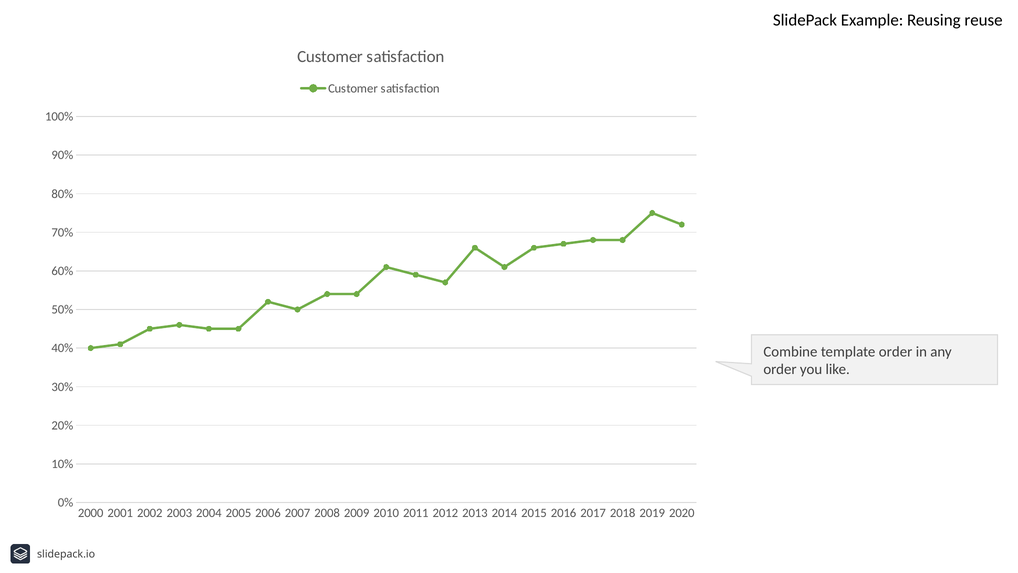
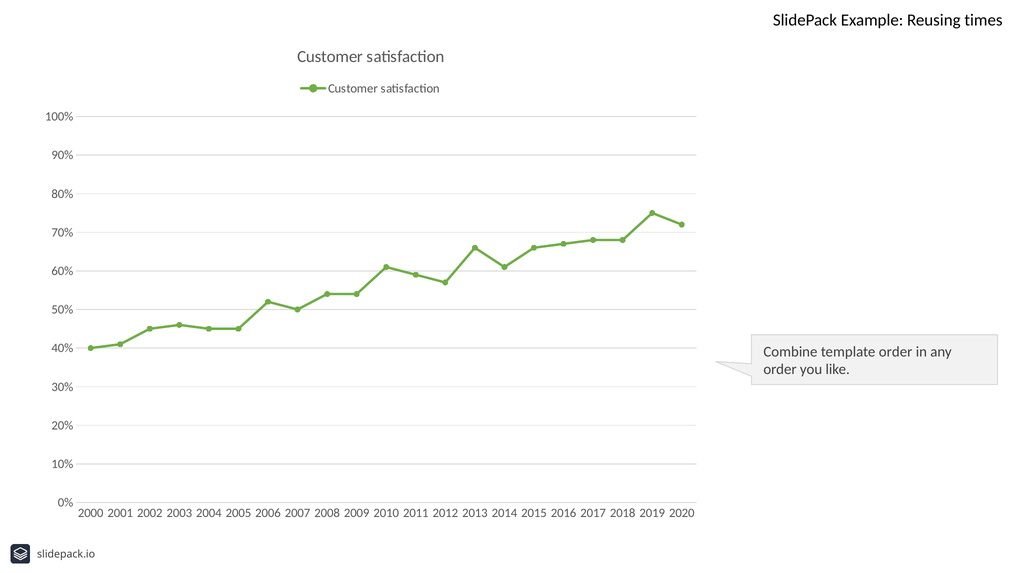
reuse: reuse -> times (983, 20)
